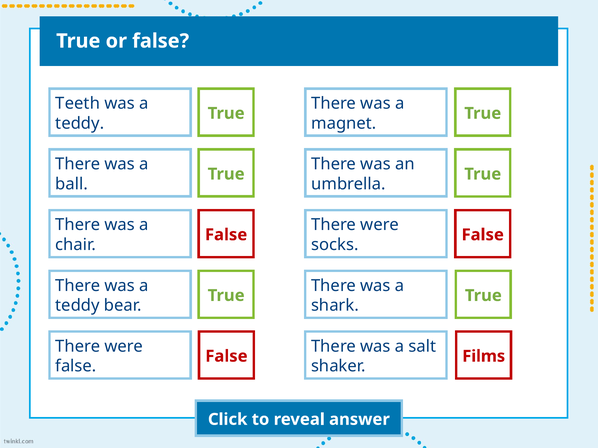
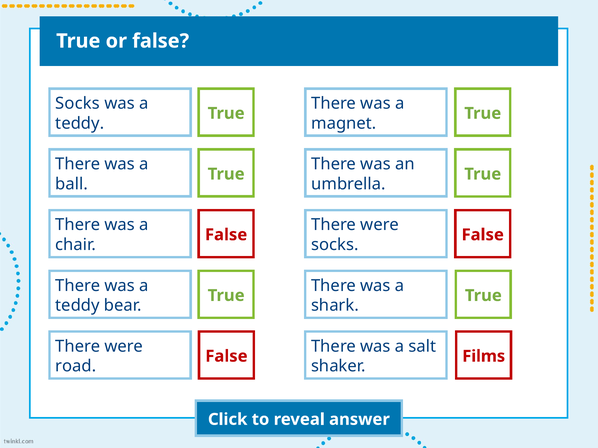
Teeth: Teeth -> Socks (78, 104)
false: false -> road (76, 367)
